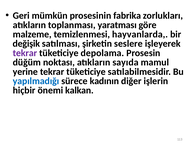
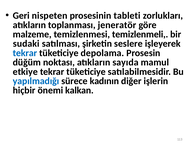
mümkün: mümkün -> nispeten (50, 16)
fabrika: fabrika -> tableti (127, 16)
yaratması: yaratması -> jeneratör (117, 25)
hayvanlarda: hayvanlarda -> temizlenmeli (140, 34)
değişik: değişik -> sudaki (26, 43)
tekrar colour: purple -> blue (25, 53)
yerine: yerine -> etkiye (25, 71)
